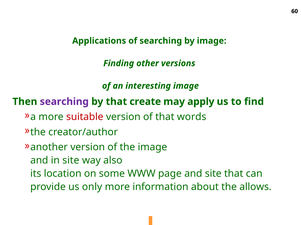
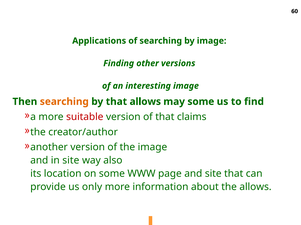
searching colour: purple -> orange (64, 102)
that create: create -> allows (145, 102)
may apply: apply -> some (201, 102)
words: words -> claims (192, 117)
